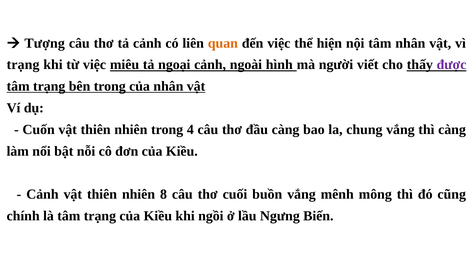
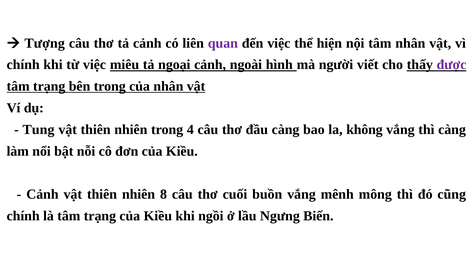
quan colour: orange -> purple (223, 43)
trạng: trạng -> chính (23, 65)
Cuốn: Cuốn -> Tung (39, 130)
chung: chung -> không (364, 130)
